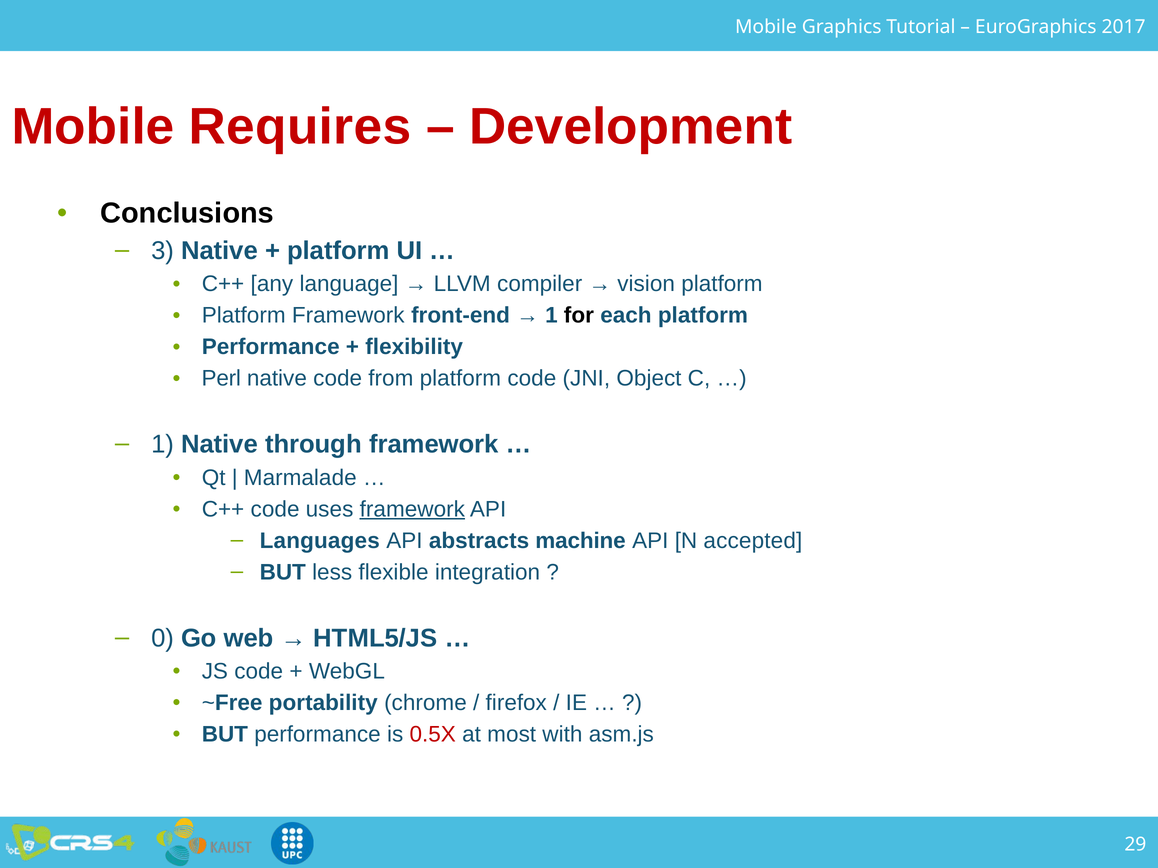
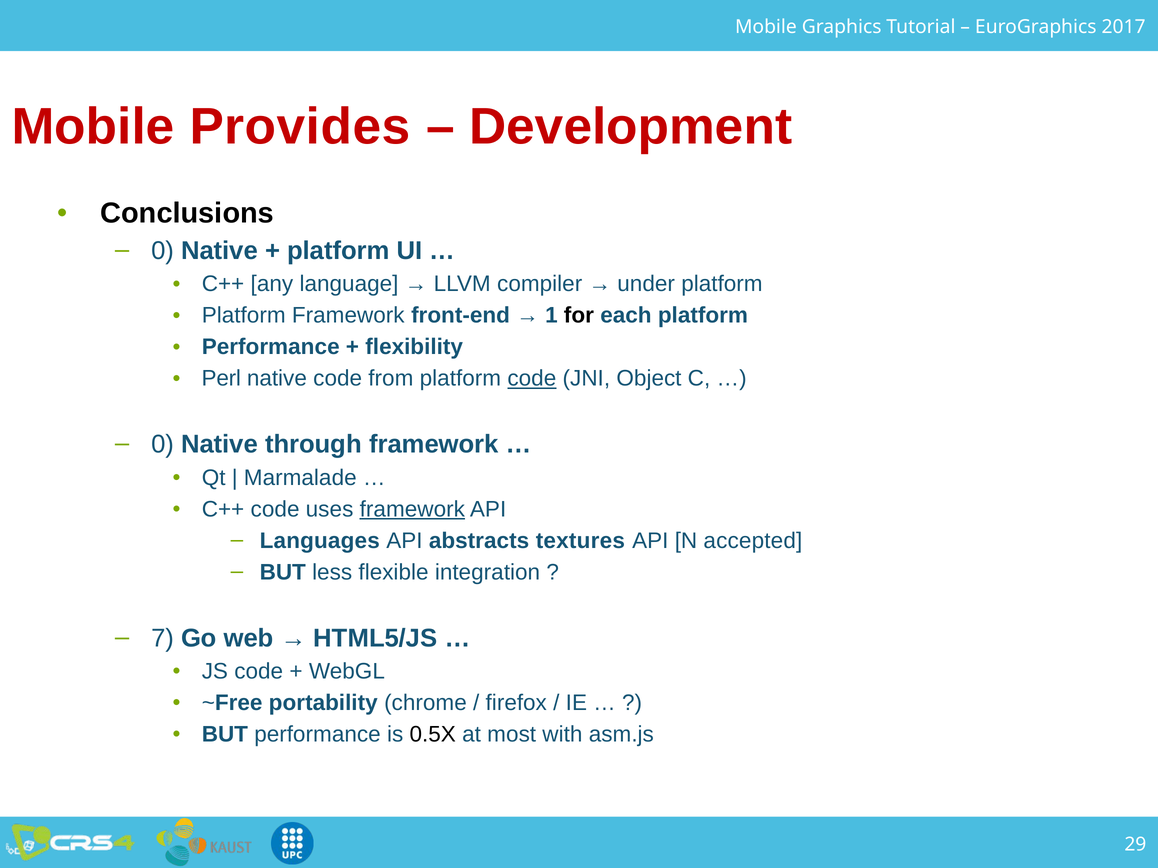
Requires: Requires -> Provides (300, 127)
3: 3 -> 0 (163, 251)
vision: vision -> under (646, 284)
code underline: none -> present (532, 379)
1: 1 -> 0 (163, 445)
machine: machine -> textures (580, 541)
0: 0 -> 7 (163, 638)
0.5X colour: red -> black (433, 735)
